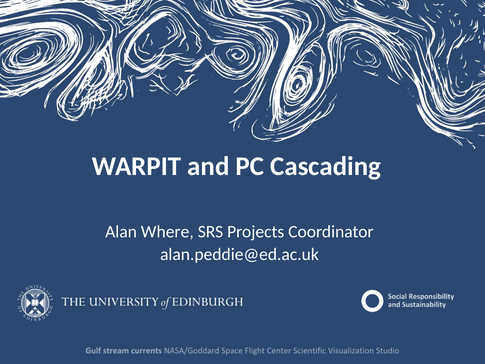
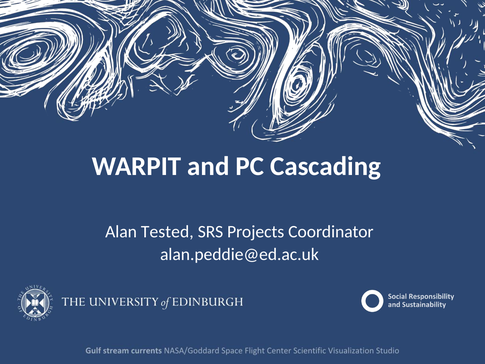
Where: Where -> Tested (167, 232)
